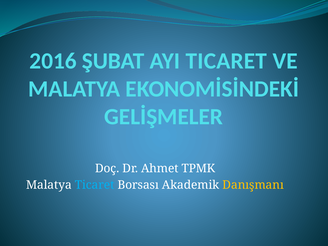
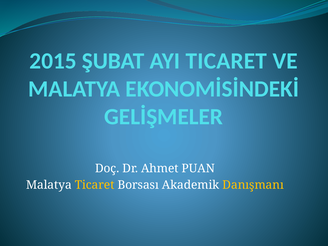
2016: 2016 -> 2015 (53, 61)
TPMK: TPMK -> PUAN (198, 168)
Ticaret colour: light blue -> yellow (95, 185)
